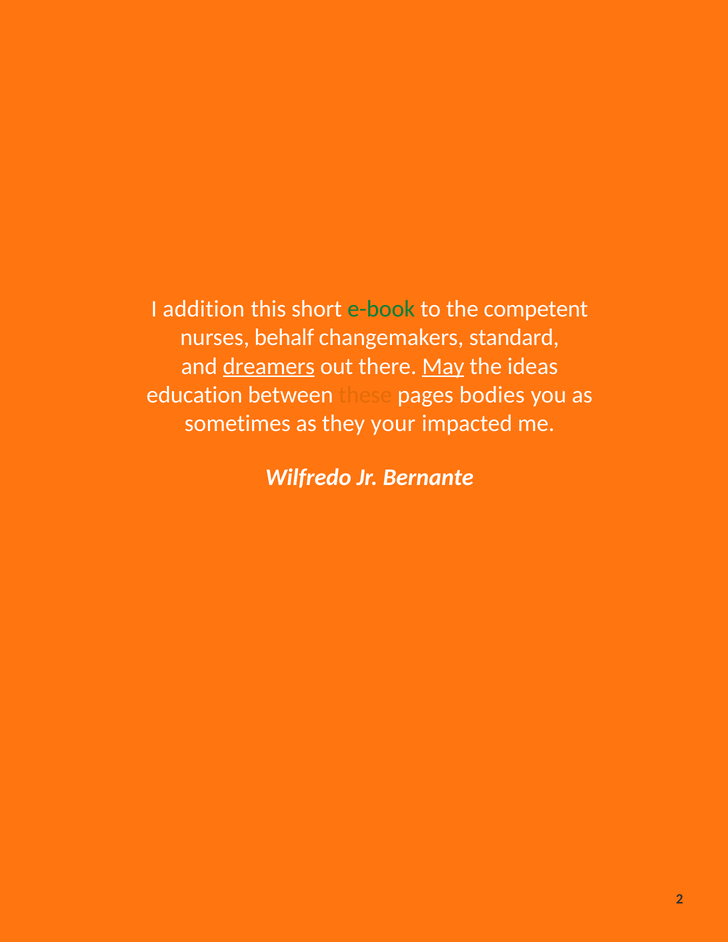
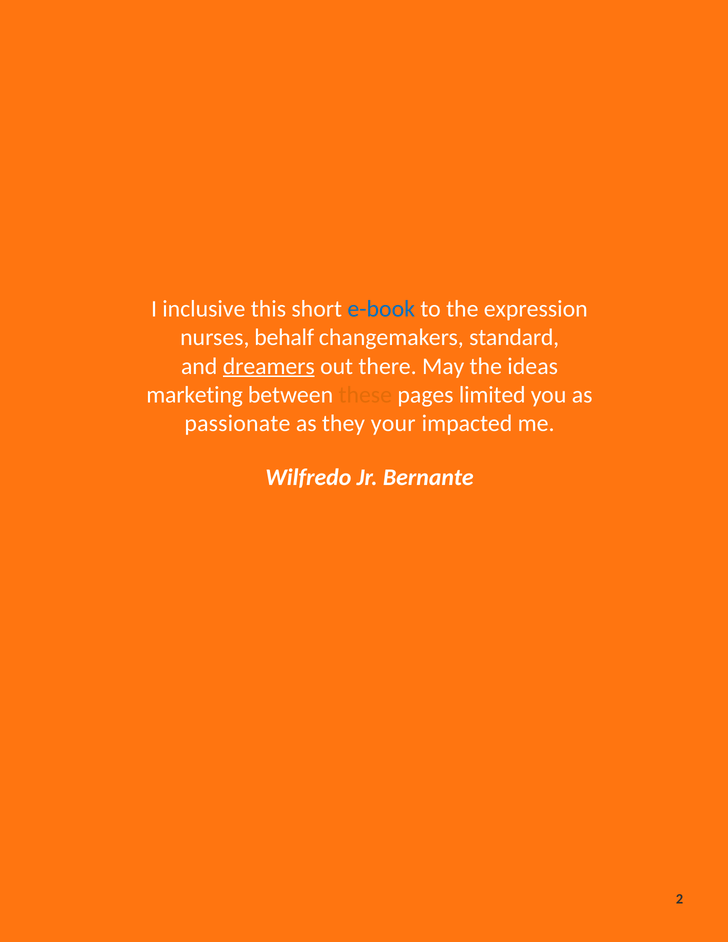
addition: addition -> inclusive (204, 309)
e-book colour: green -> blue (381, 309)
competent: competent -> expression (536, 309)
May underline: present -> none (443, 366)
education: education -> marketing (195, 395)
bodies: bodies -> limited (492, 395)
sometimes: sometimes -> passionate (237, 423)
